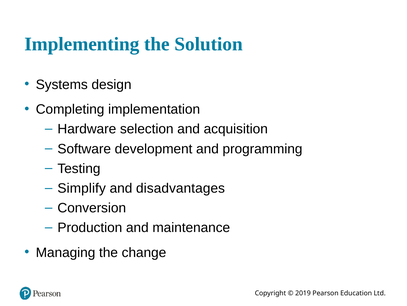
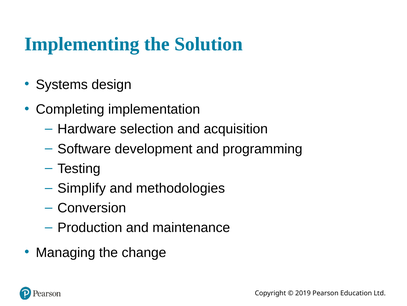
disadvantages: disadvantages -> methodologies (181, 188)
